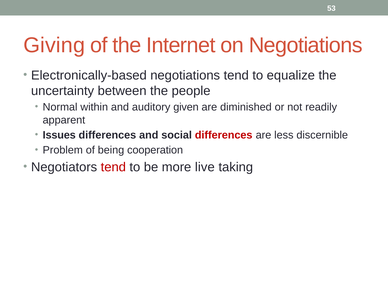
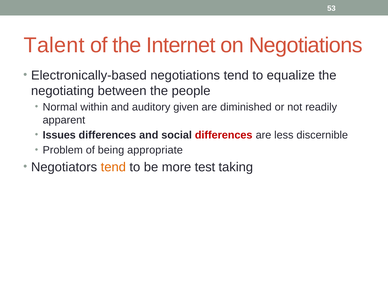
Giving: Giving -> Talent (54, 45)
uncertainty: uncertainty -> negotiating (63, 91)
cooperation: cooperation -> appropriate (155, 150)
tend colour: red -> orange (113, 167)
live: live -> test (205, 167)
